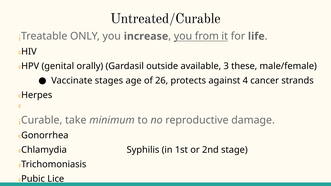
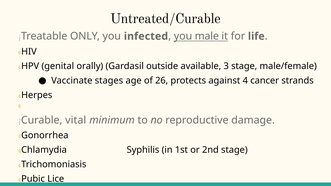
increase: increase -> infected (146, 36)
from: from -> male (207, 36)
3 these: these -> stage (244, 66)
take: take -> vital (76, 120)
